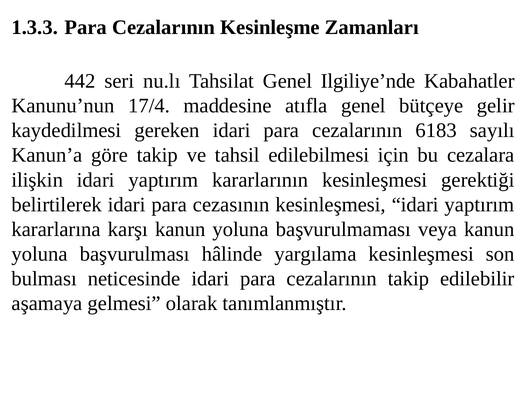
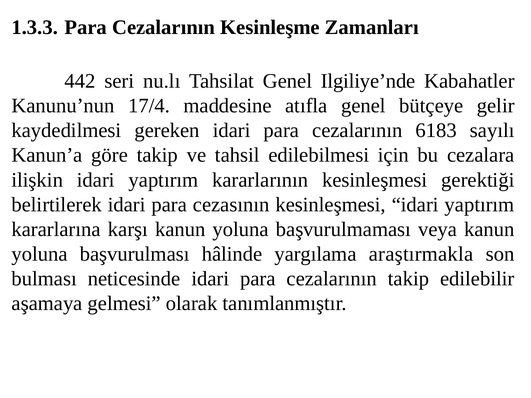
yargılama kesinleşmesi: kesinleşmesi -> araştırmakla (421, 254)
